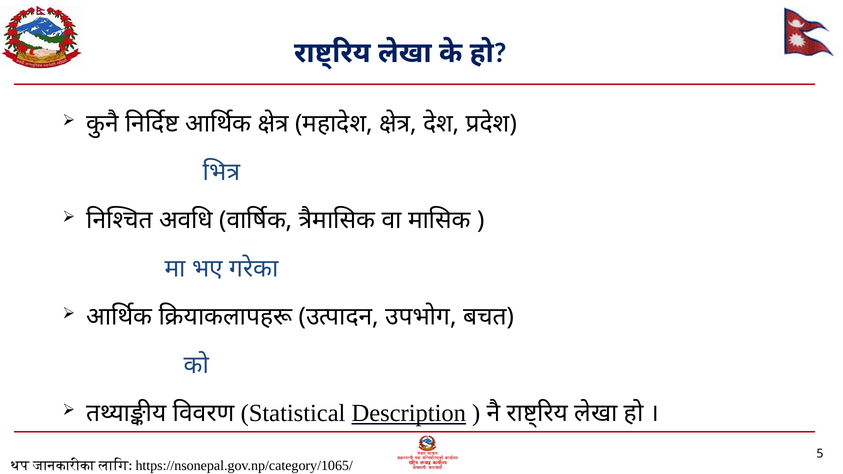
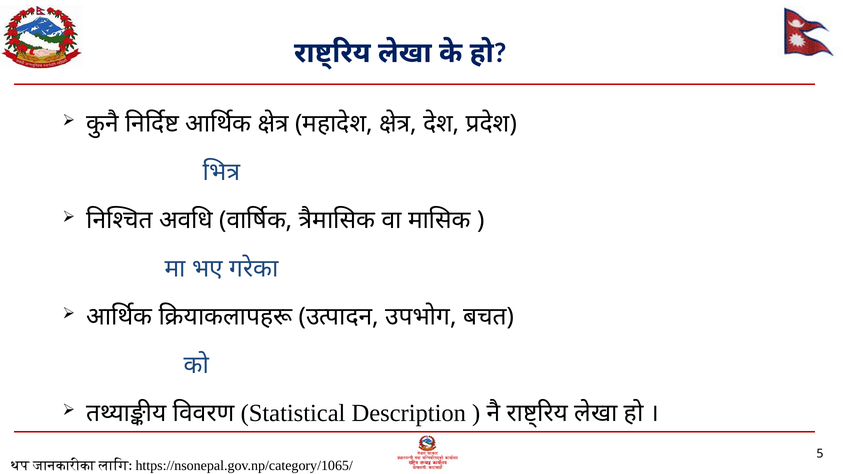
Description underline: present -> none (409, 413)
